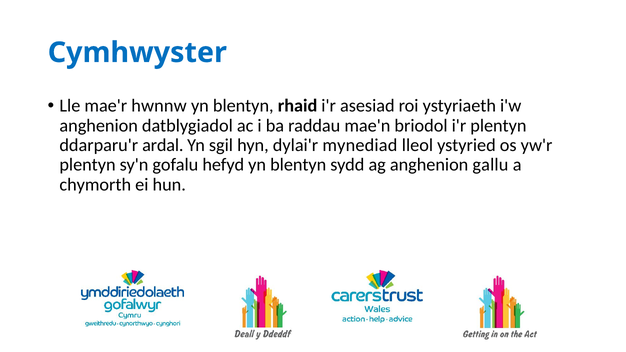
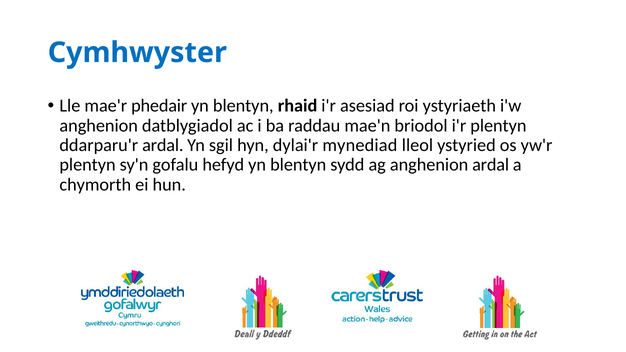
hwnnw: hwnnw -> phedair (159, 106)
anghenion gallu: gallu -> ardal (491, 165)
